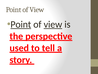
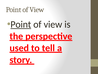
view underline: present -> none (53, 24)
